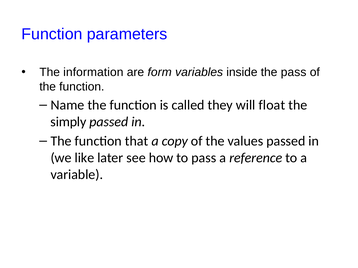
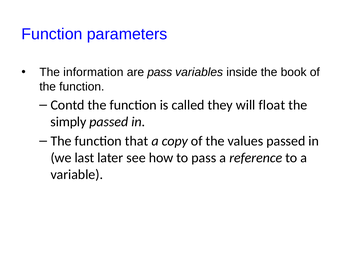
are form: form -> pass (160, 72)
the pass: pass -> book (294, 72)
Name: Name -> Contd (68, 105)
like: like -> last (84, 158)
